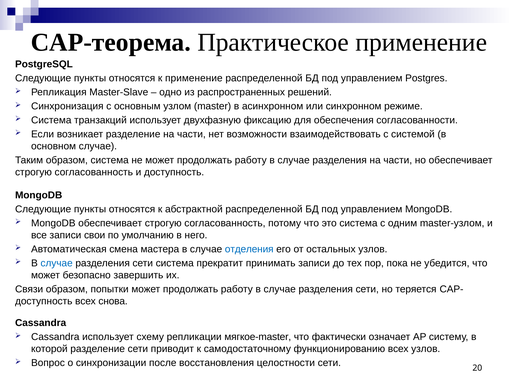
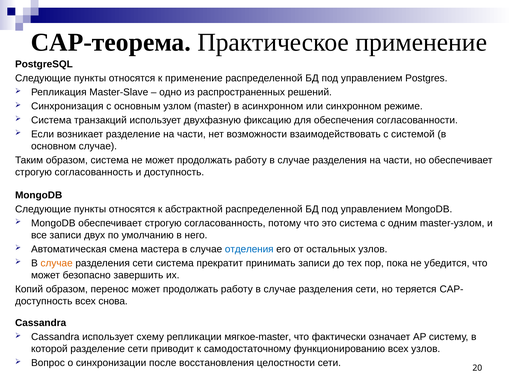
свои: свои -> двух (95, 235)
случае colour: blue -> orange (57, 263)
Связи: Связи -> Копий (29, 289)
попытки: попытки -> перенос (110, 289)
